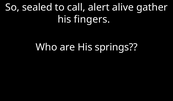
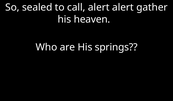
alert alive: alive -> alert (123, 7)
fingers: fingers -> heaven (92, 19)
